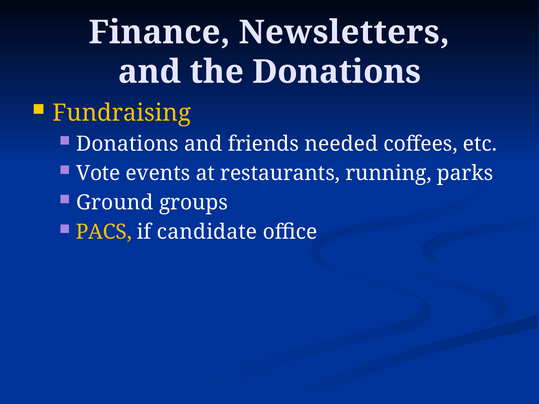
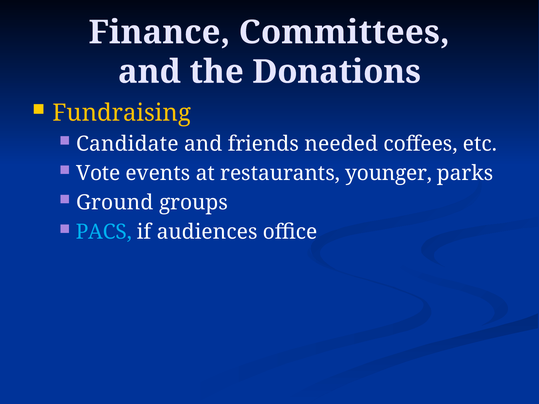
Newsletters: Newsletters -> Committees (344, 32)
Donations: Donations -> Candidate (127, 144)
running: running -> younger (389, 173)
PACS colour: yellow -> light blue (104, 232)
candidate: candidate -> audiences (207, 232)
